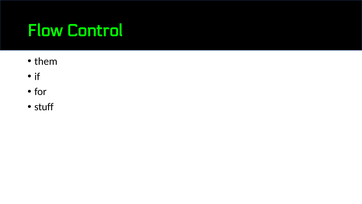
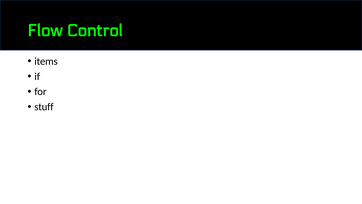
them: them -> items (46, 61)
